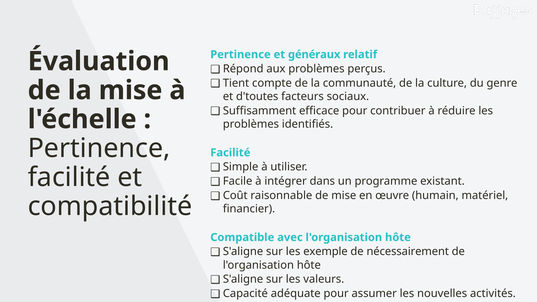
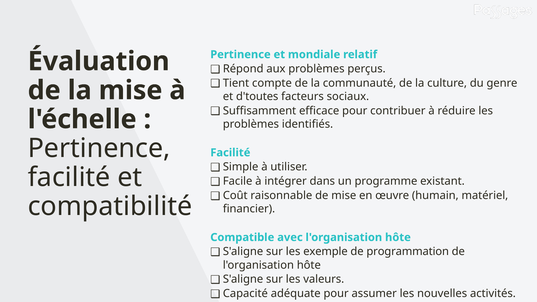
généraux: généraux -> mondiale (314, 55)
nécessairement: nécessairement -> programmation (408, 252)
